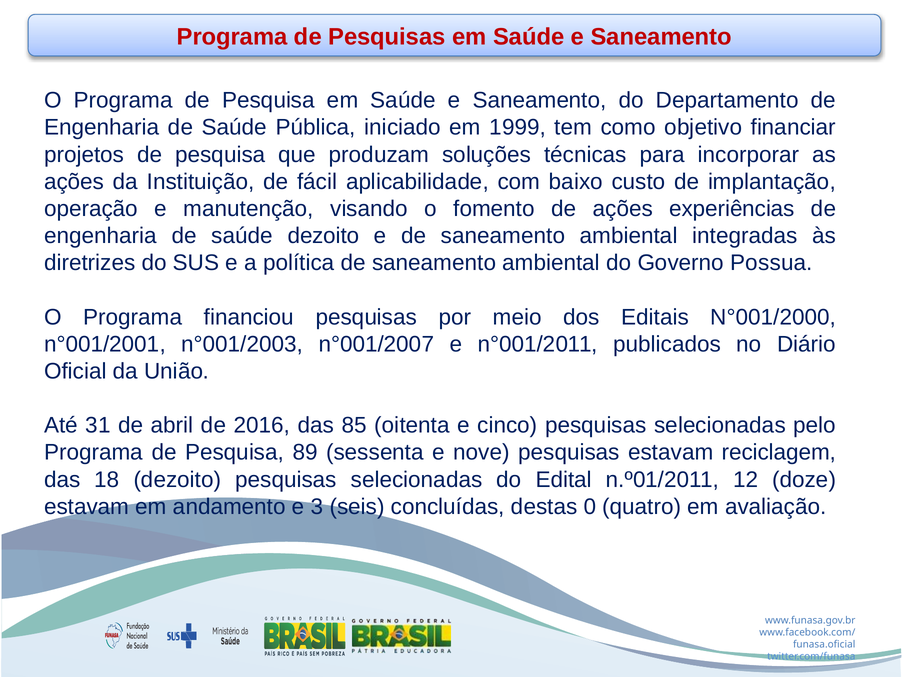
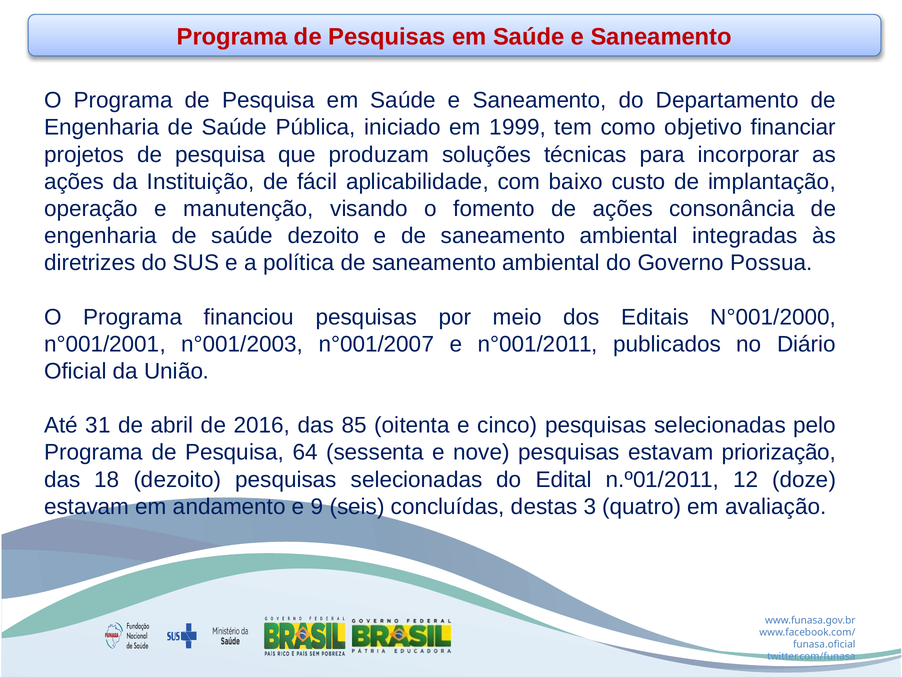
experiências: experiências -> consonância (732, 209)
89: 89 -> 64 (305, 452)
reciclagem: reciclagem -> priorização (779, 452)
3: 3 -> 9 (317, 506)
0: 0 -> 3 (590, 506)
